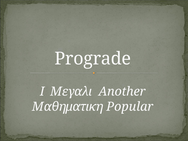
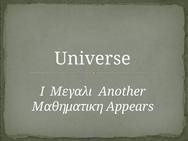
Prograde: Prograde -> Universe (93, 59)
Popular: Popular -> Appears (130, 107)
